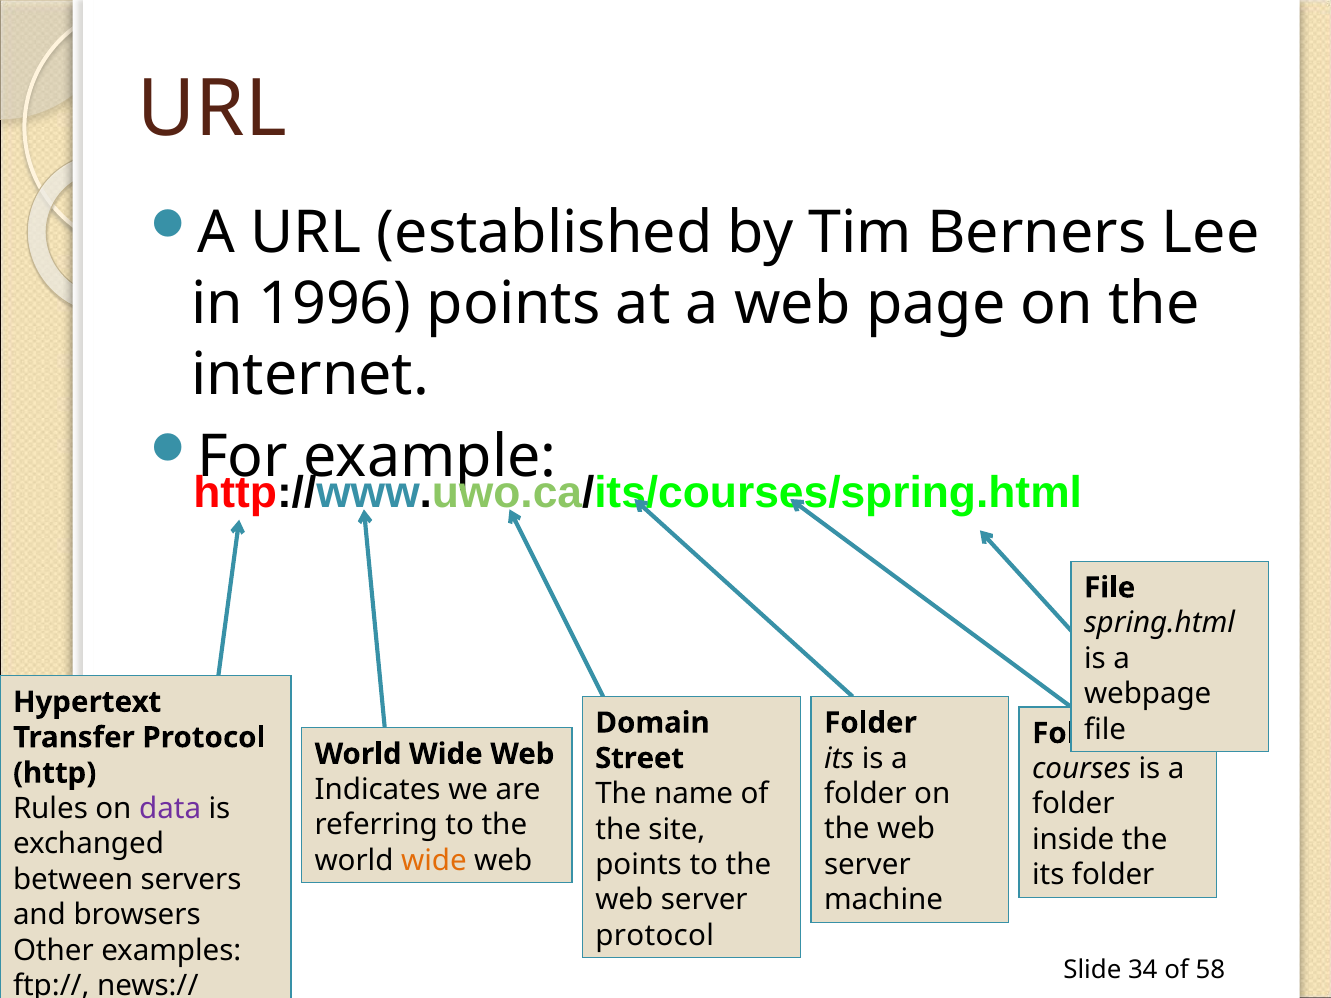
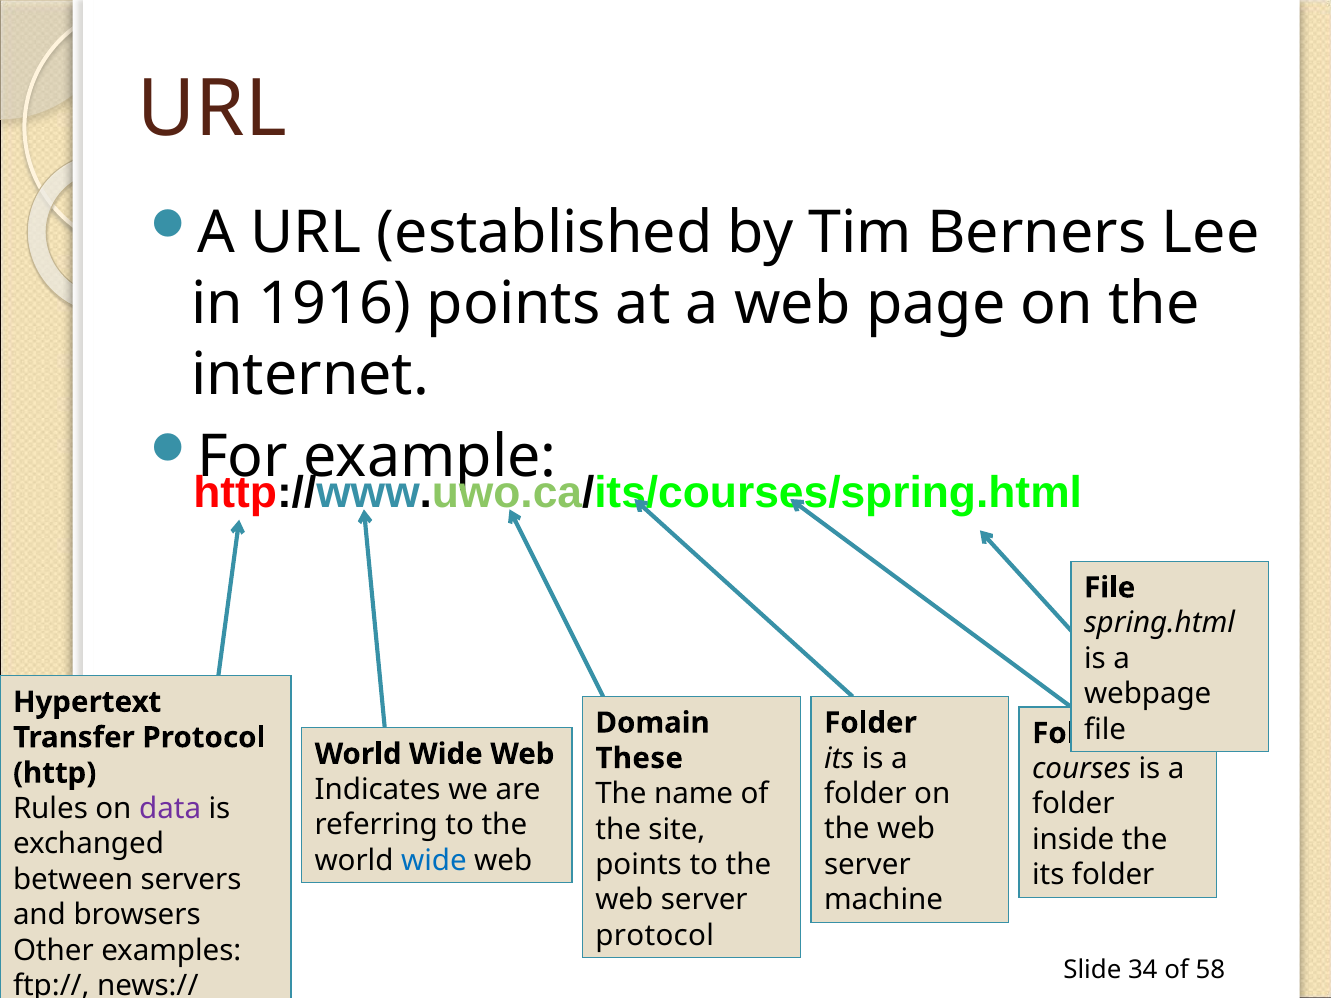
1996: 1996 -> 1916 (335, 304)
Street: Street -> These (639, 759)
wide colour: orange -> blue (434, 861)
